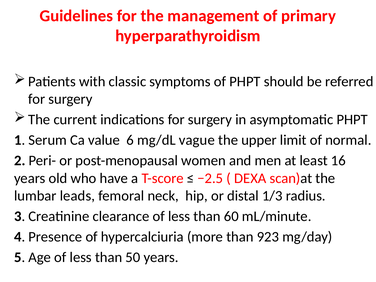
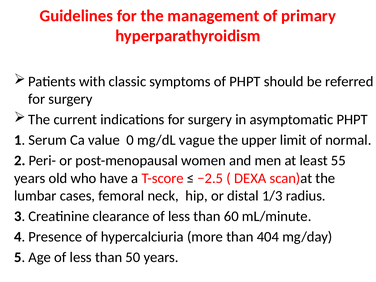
6: 6 -> 0 (130, 140)
16: 16 -> 55 (338, 161)
leads: leads -> cases (77, 196)
923: 923 -> 404 (268, 237)
